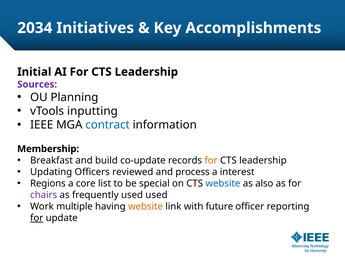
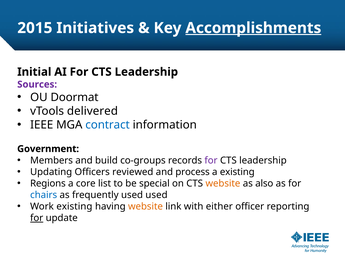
2034: 2034 -> 2015 (35, 28)
Accomplishments underline: none -> present (253, 28)
Planning: Planning -> Doormat (75, 97)
inputting: inputting -> delivered (92, 111)
Membership: Membership -> Government (48, 149)
Breakfast: Breakfast -> Members (52, 160)
co-update: co-update -> co-groups (143, 160)
for colour: orange -> purple (211, 160)
a interest: interest -> existing (237, 172)
website colour: blue -> orange (223, 183)
chairs colour: purple -> blue (44, 195)
Work multiple: multiple -> existing (74, 206)
future: future -> either (219, 206)
